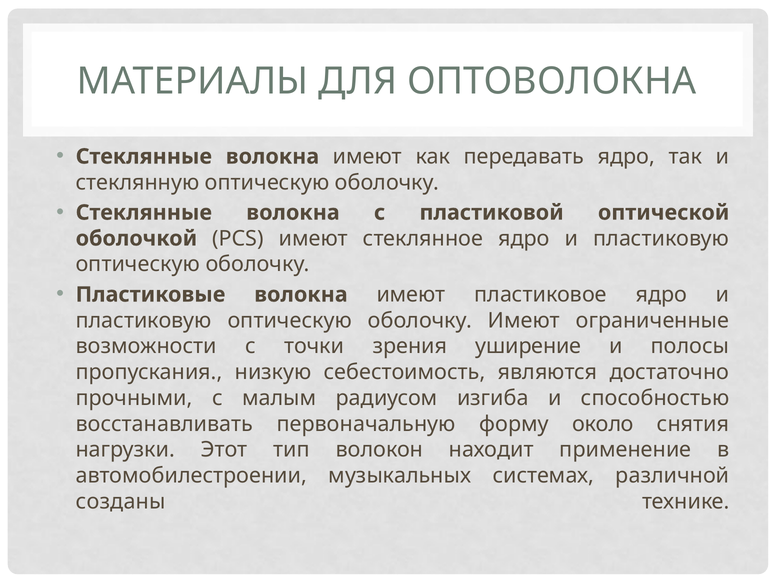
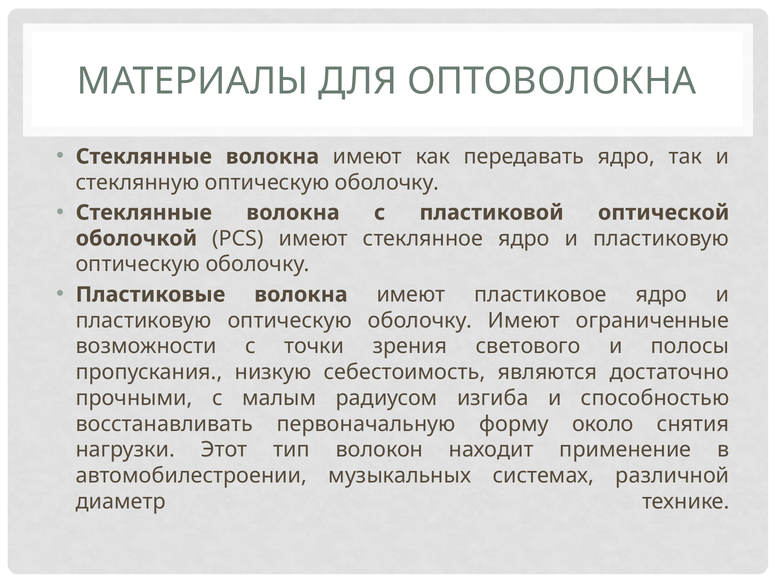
уширение: уширение -> светового (528, 346)
созданы: созданы -> диаметр (121, 502)
